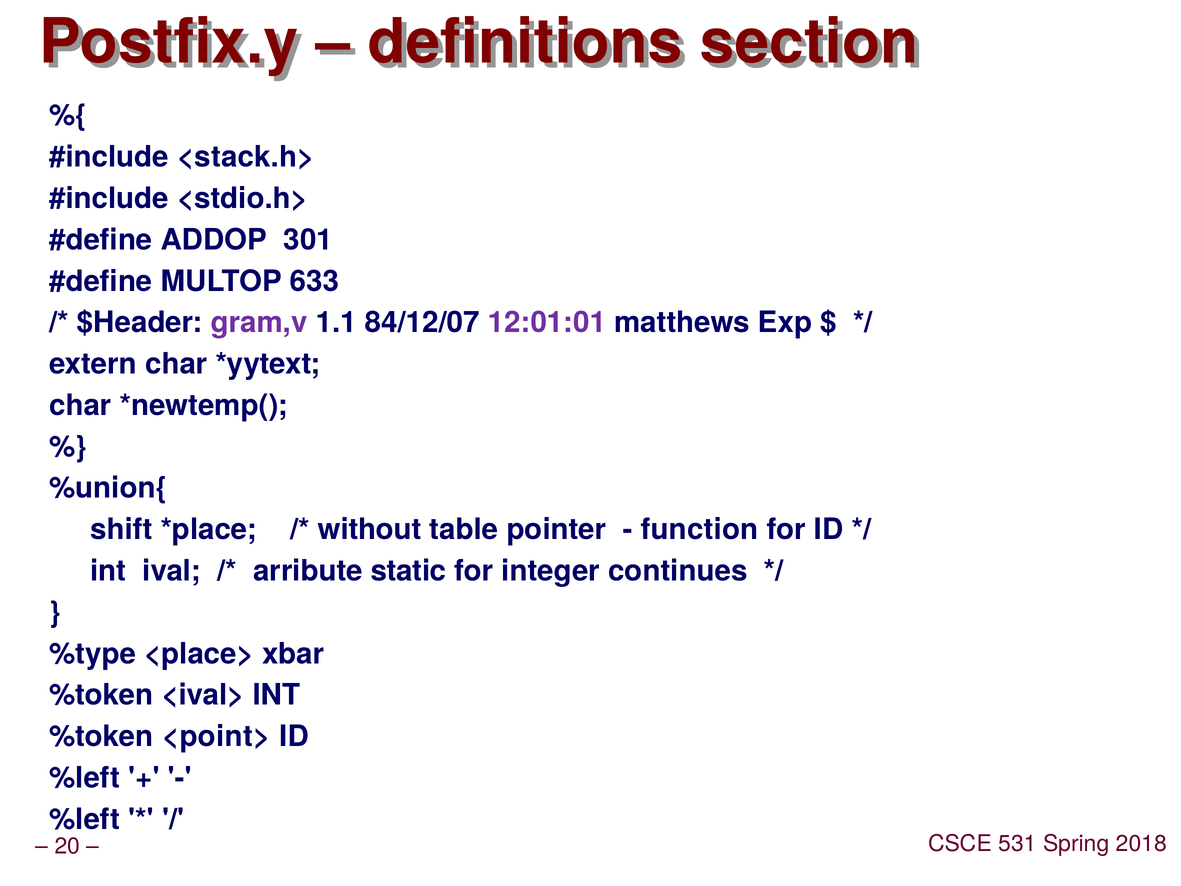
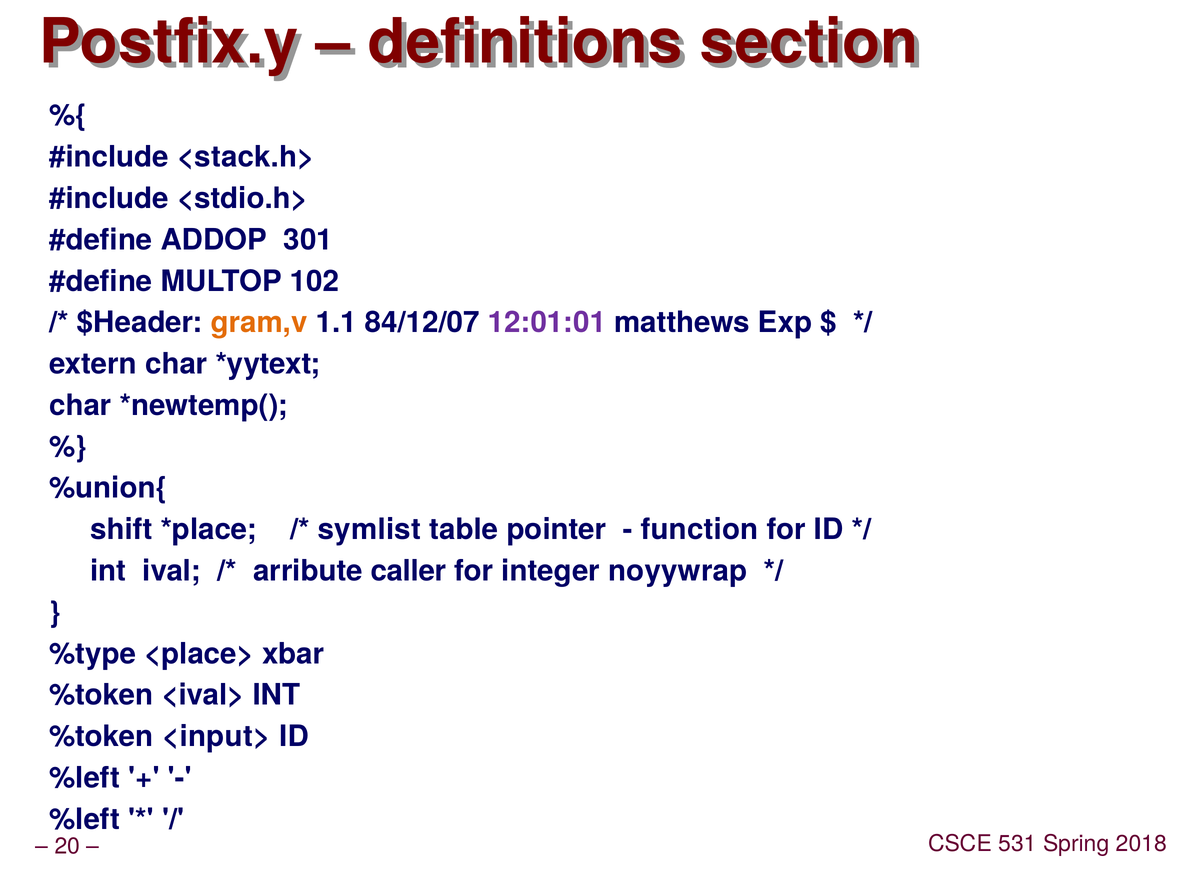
633: 633 -> 102 (315, 281)
gram,v colour: purple -> orange (259, 323)
without: without -> symlist (369, 529)
static: static -> caller (409, 571)
continues: continues -> noyywrap (678, 571)
<point>: <point> -> <input> (216, 736)
